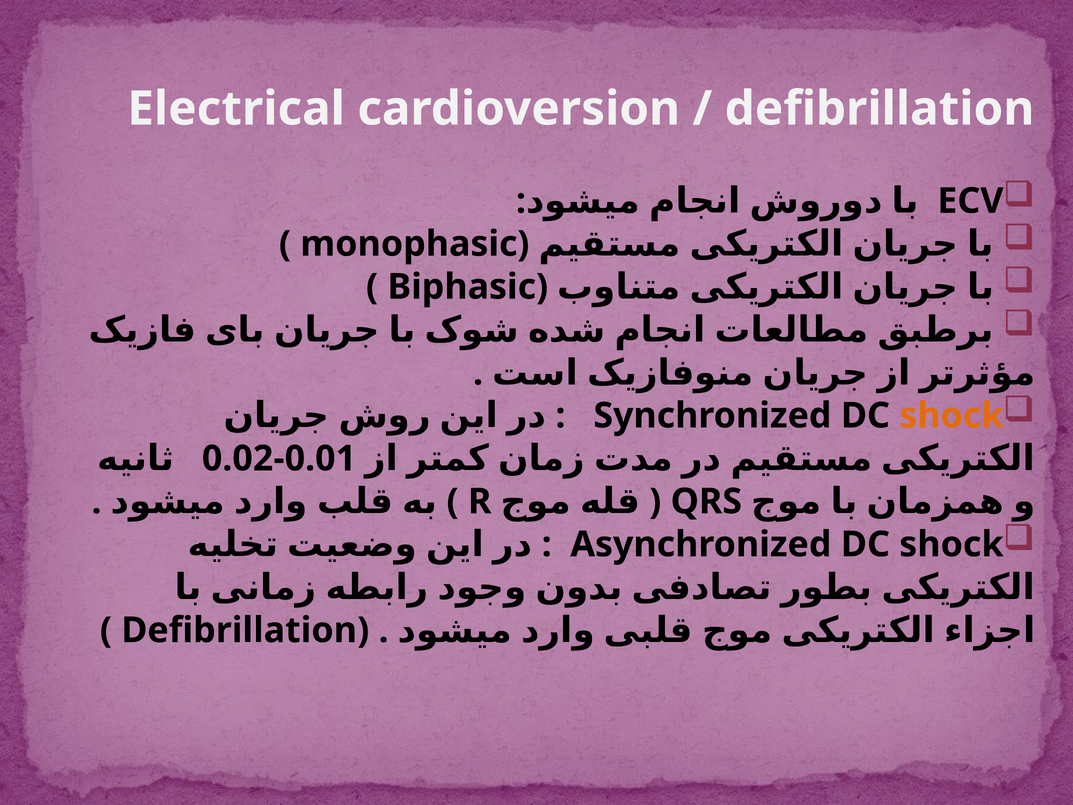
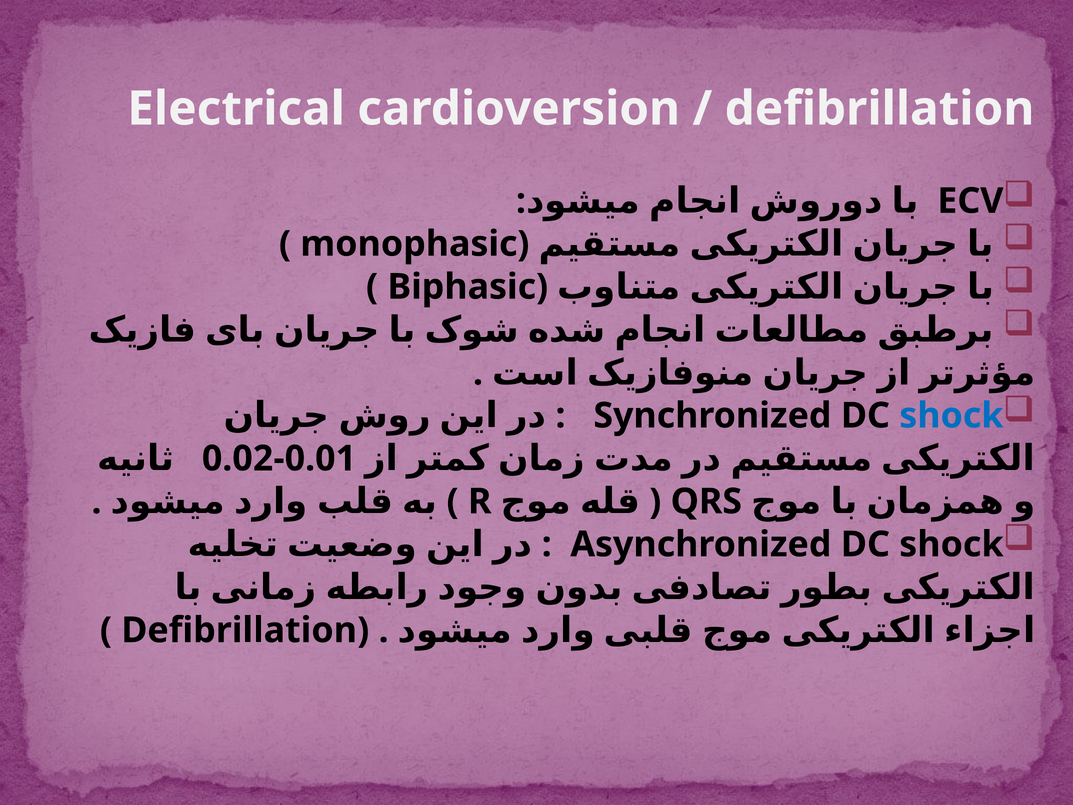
shock colour: orange -> blue (951, 416)
